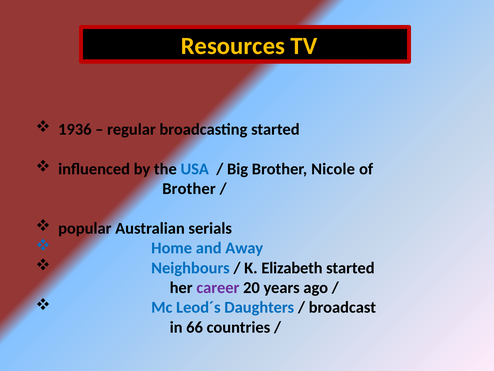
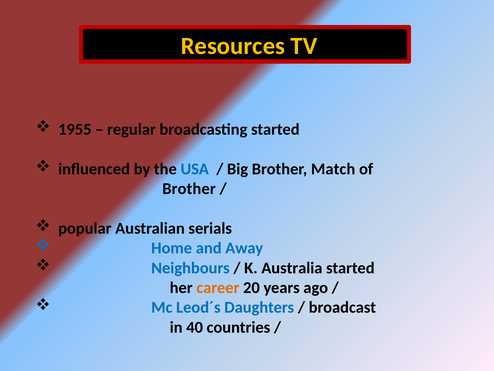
1936: 1936 -> 1955 (75, 129)
Nicole: Nicole -> Match (333, 169)
Elizabeth: Elizabeth -> Australia (292, 268)
career colour: purple -> orange (218, 287)
66: 66 -> 40 (195, 327)
